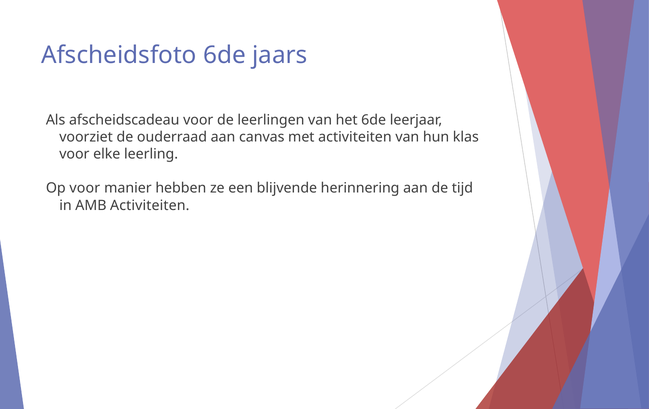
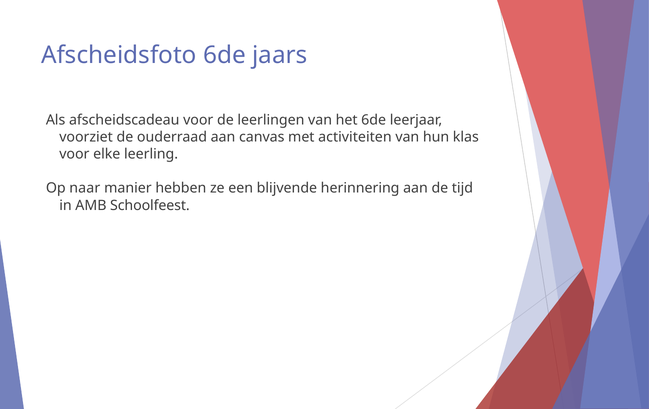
Op voor: voor -> naar (85, 188)
AMB Activiteiten: Activiteiten -> Schoolfeest (150, 205)
